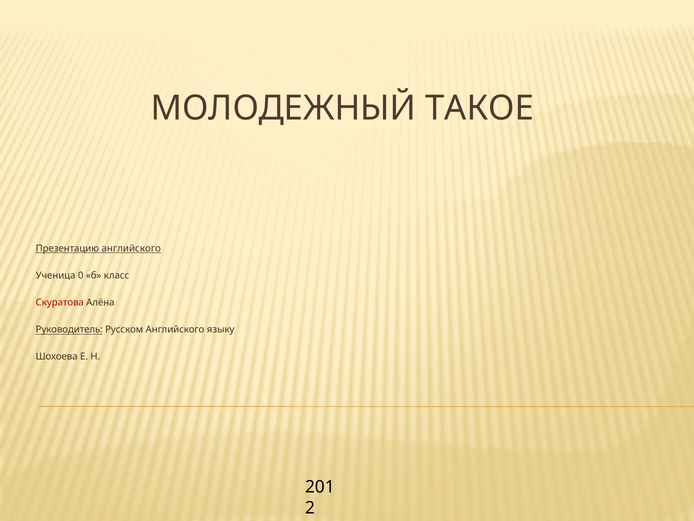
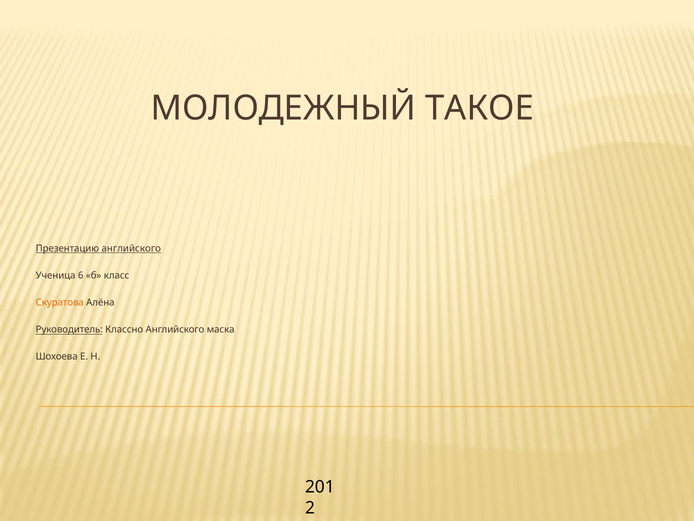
0: 0 -> 6 (81, 275)
Скуратова colour: red -> orange (60, 302)
Русском: Русском -> Классно (124, 329)
языку: языку -> маска (221, 329)
